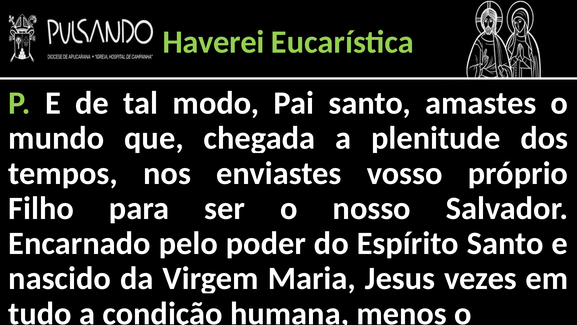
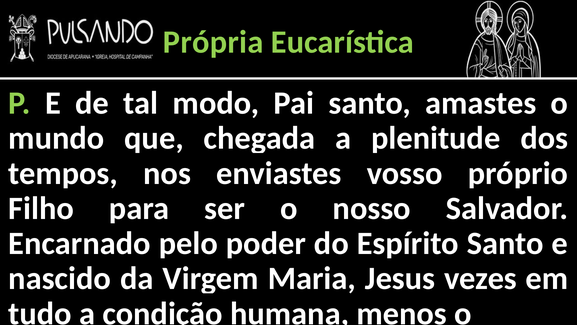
Haverei: Haverei -> Própria (213, 42)
